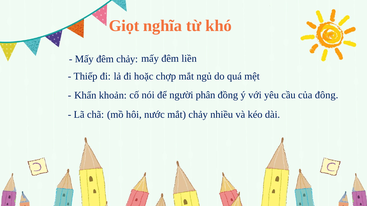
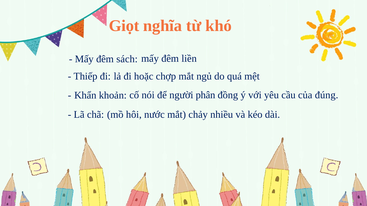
đêm chảy: chảy -> sách (127, 59)
đông: đông -> đúng (327, 95)
